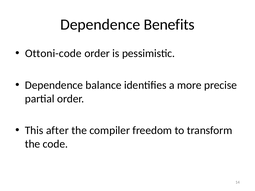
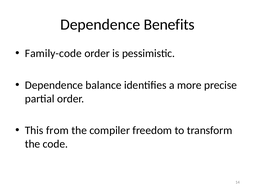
Ottoni-code: Ottoni-code -> Family-code (53, 53)
after: after -> from (57, 131)
